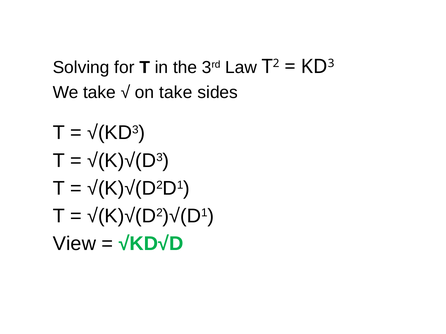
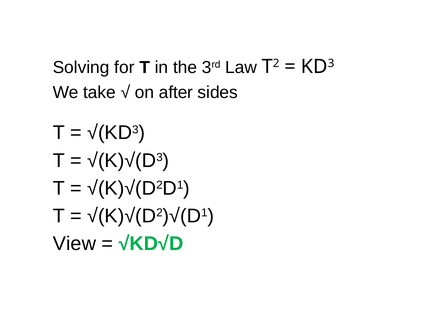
on take: take -> after (176, 93)
